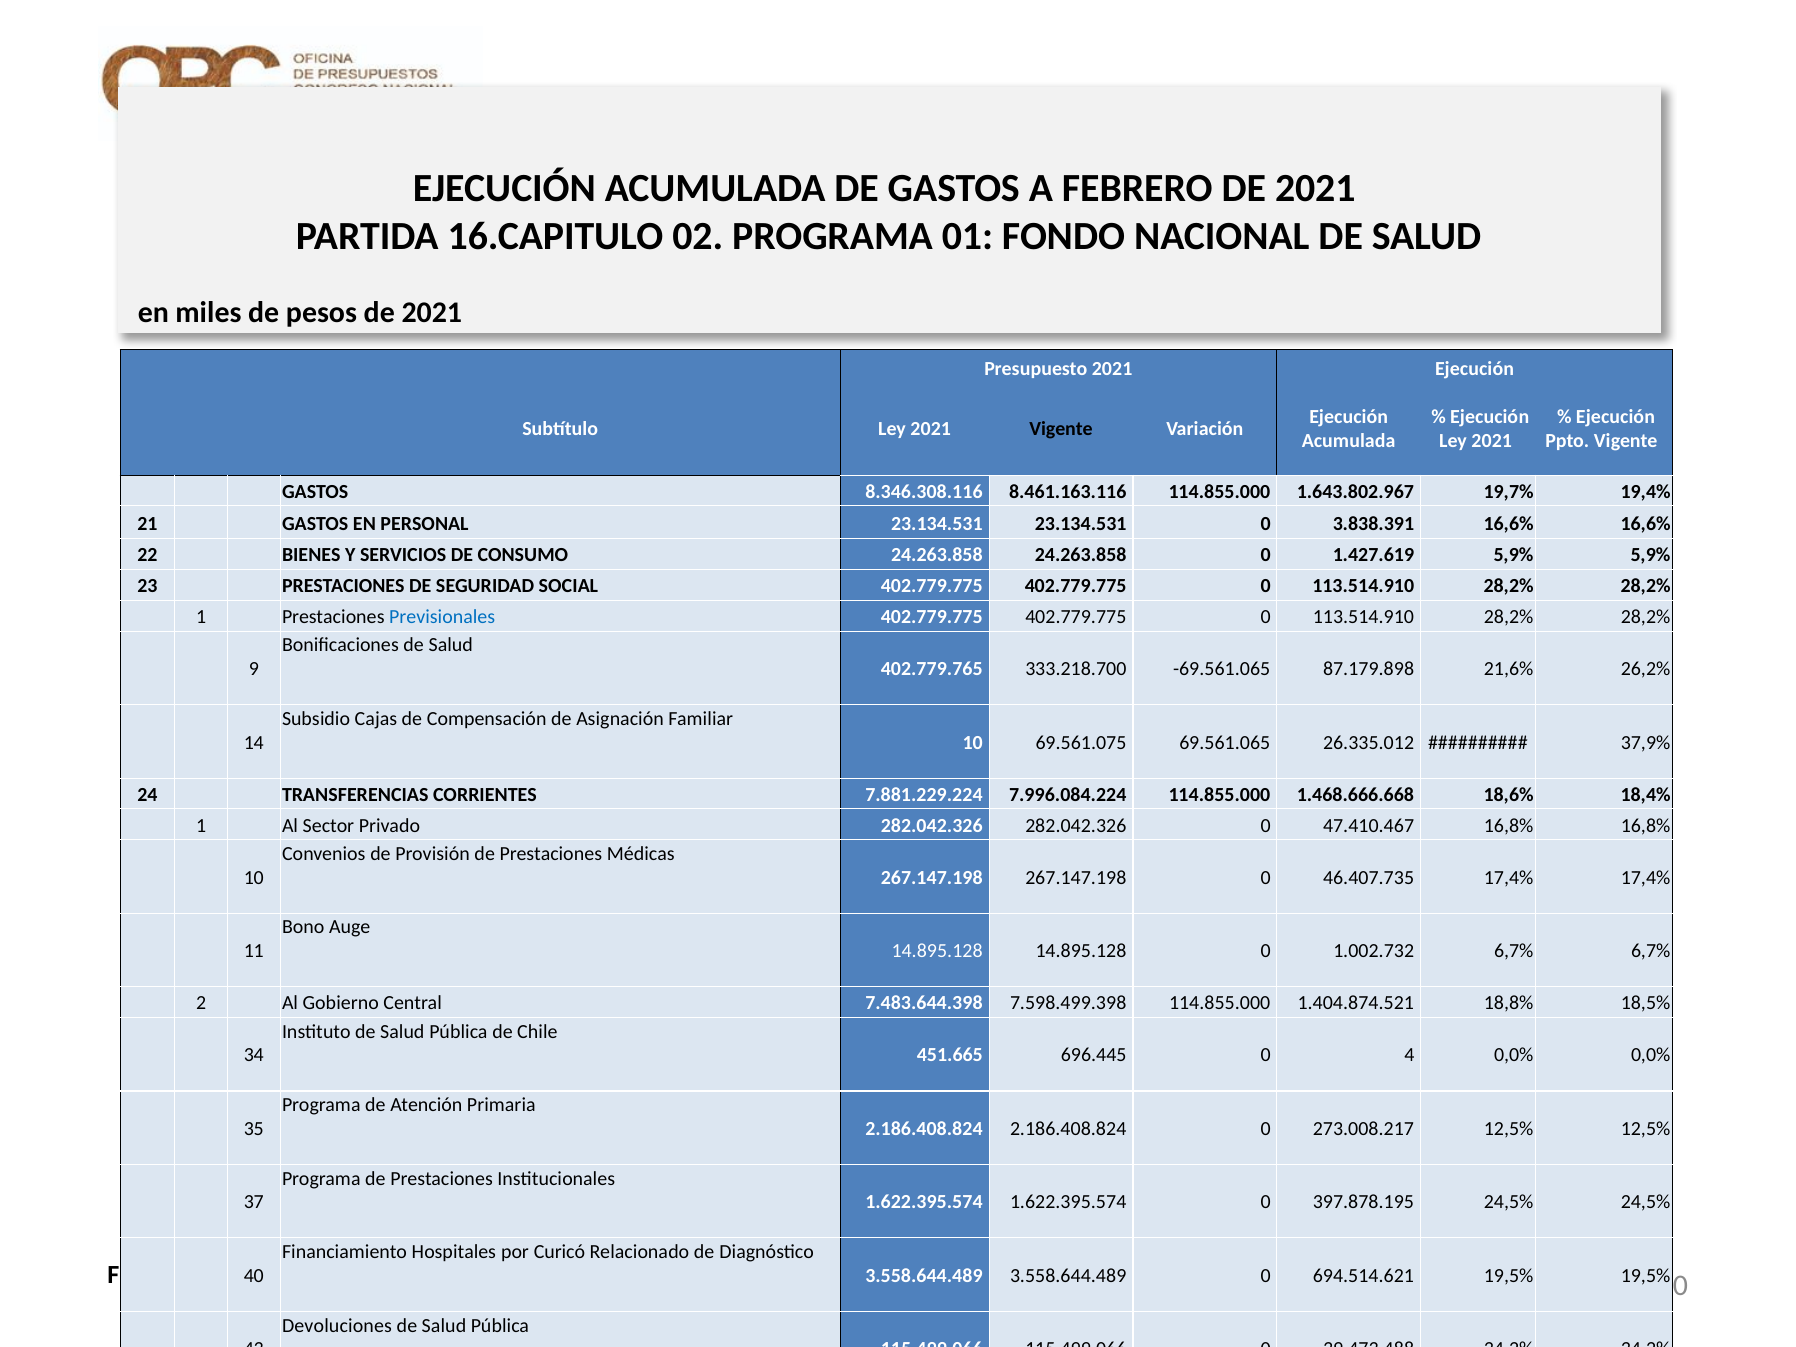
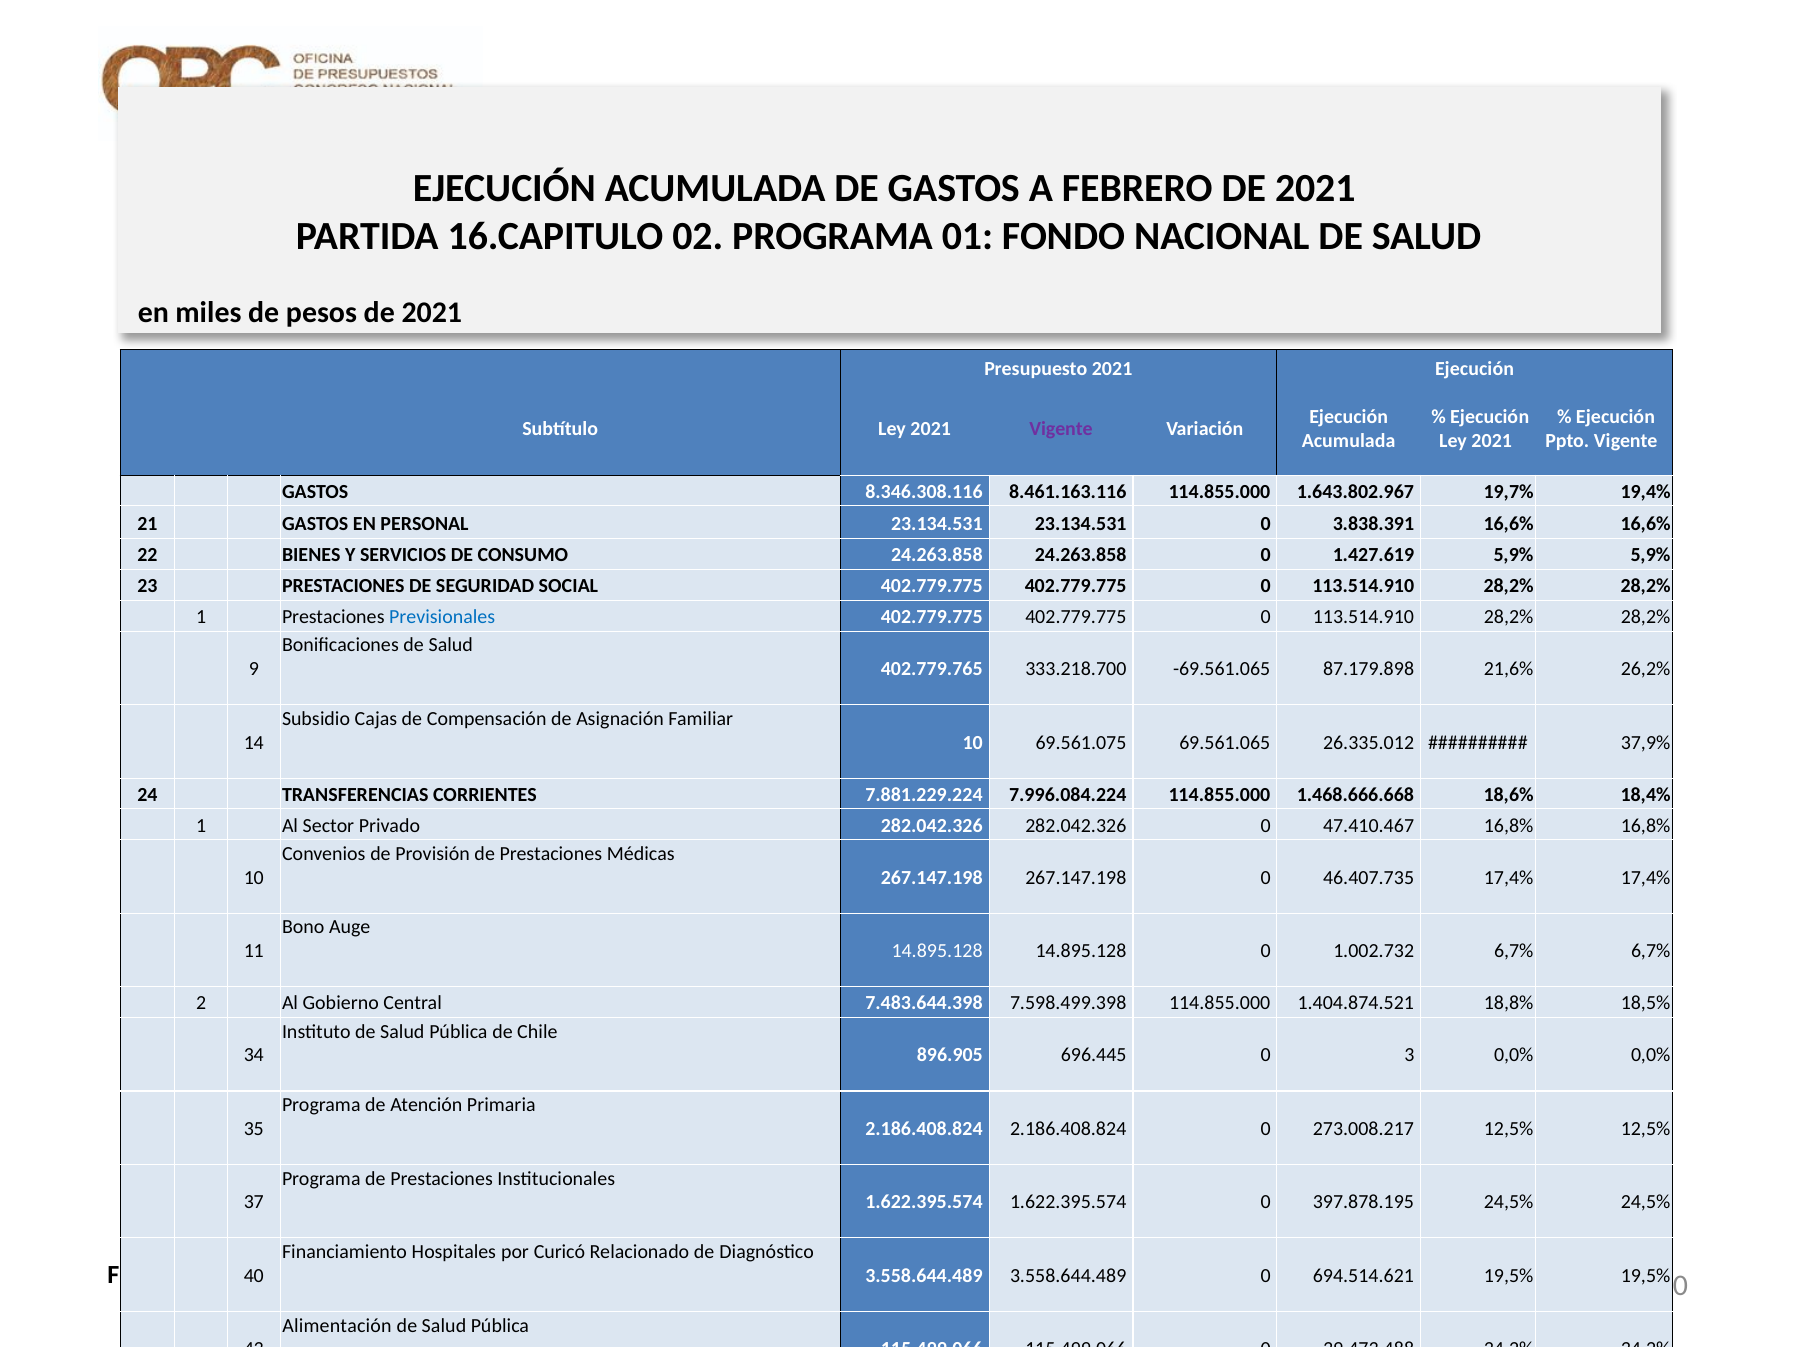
Vigente colour: black -> purple (1061, 429)
451.665: 451.665 -> 896.905 (950, 1055)
0 4: 4 -> 3 (1409, 1055)
Devoluciones: Devoluciones -> Alimentación (337, 1326)
